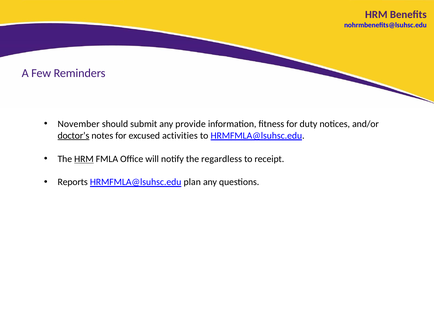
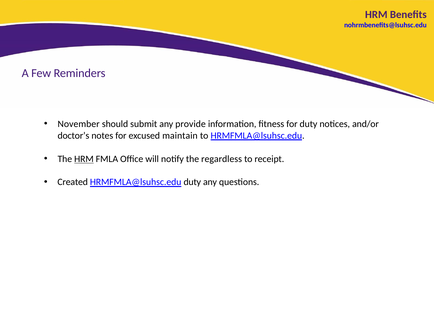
doctor’s underline: present -> none (73, 135)
activities: activities -> maintain (180, 135)
Reports: Reports -> Created (73, 182)
HRMFMLA@lsuhsc.edu plan: plan -> duty (192, 182)
